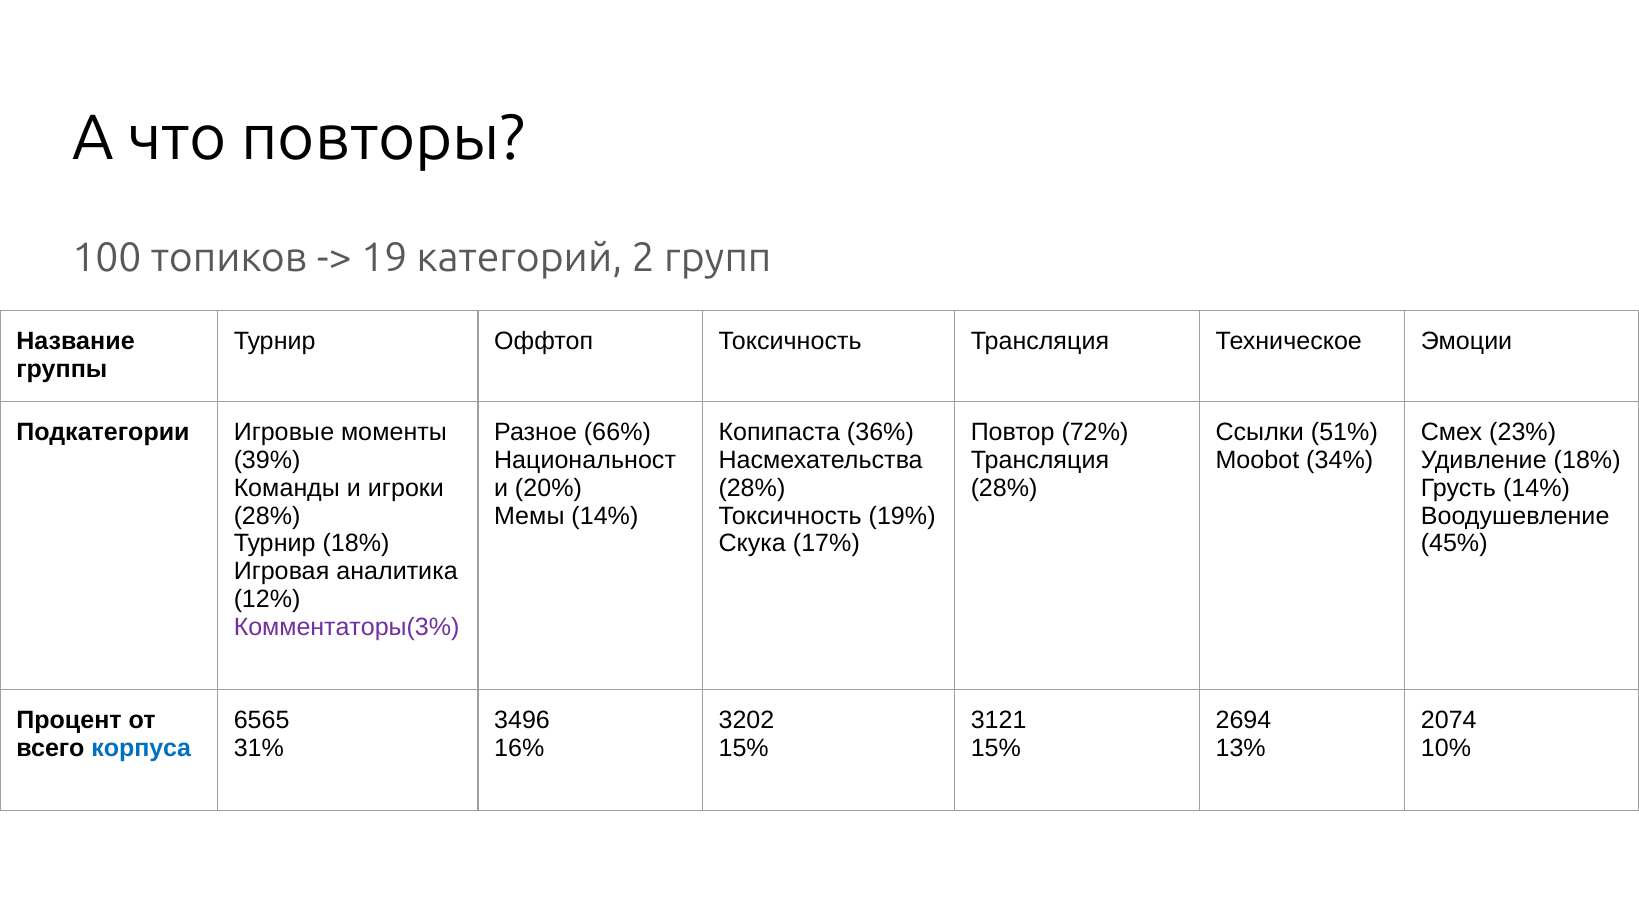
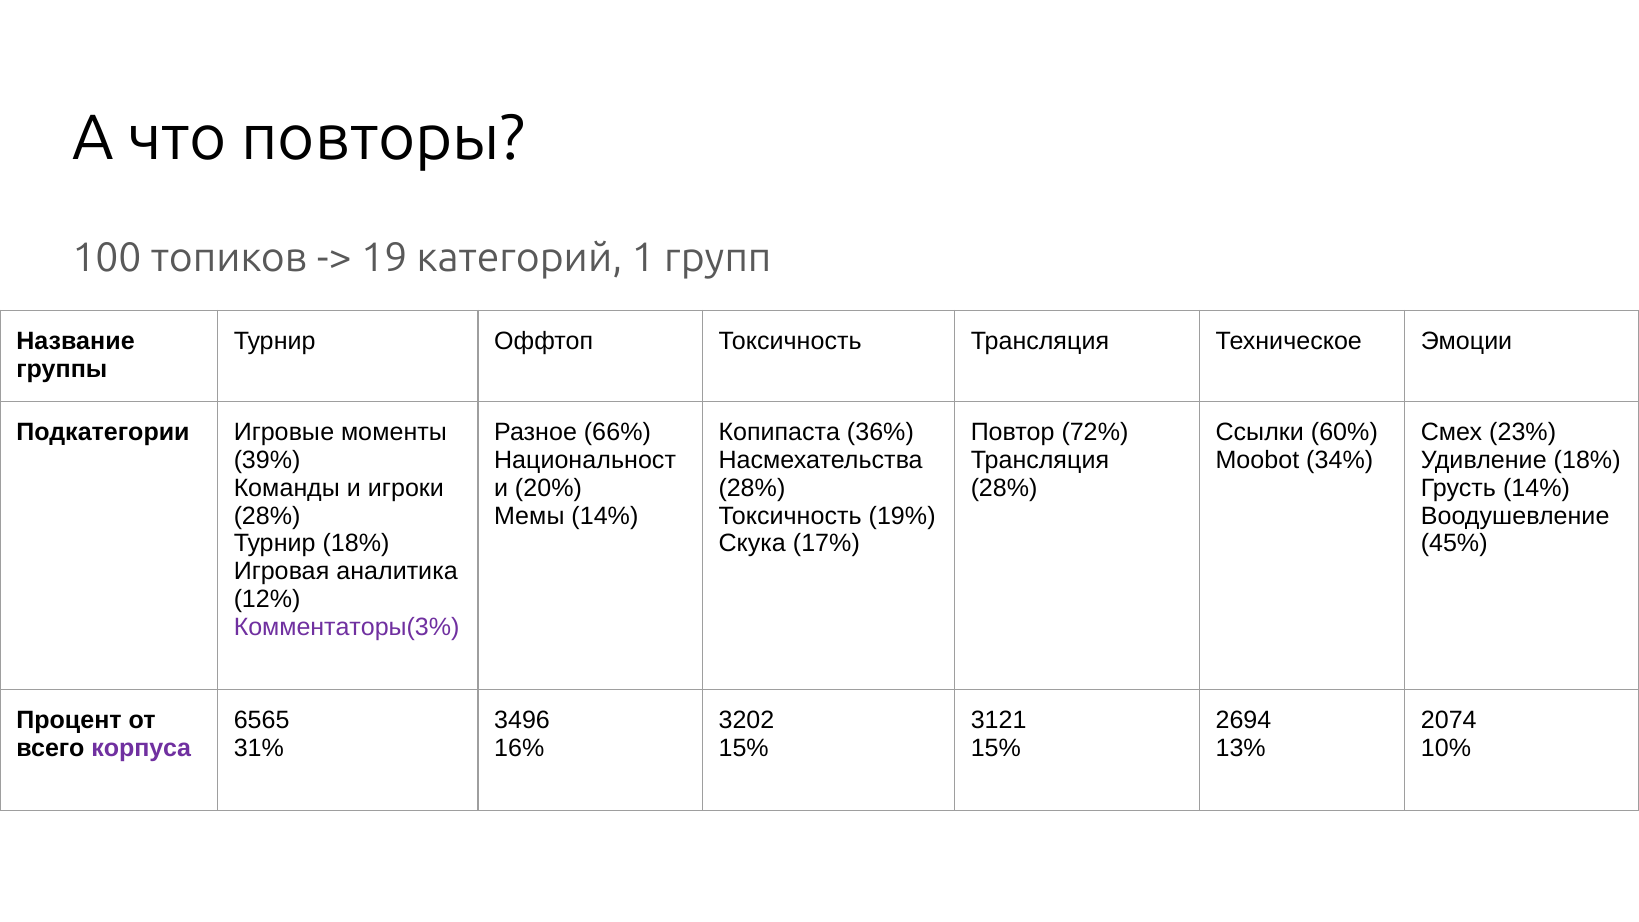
2: 2 -> 1 (643, 258)
51%: 51% -> 60% (1344, 432)
корпуса colour: blue -> purple (141, 748)
